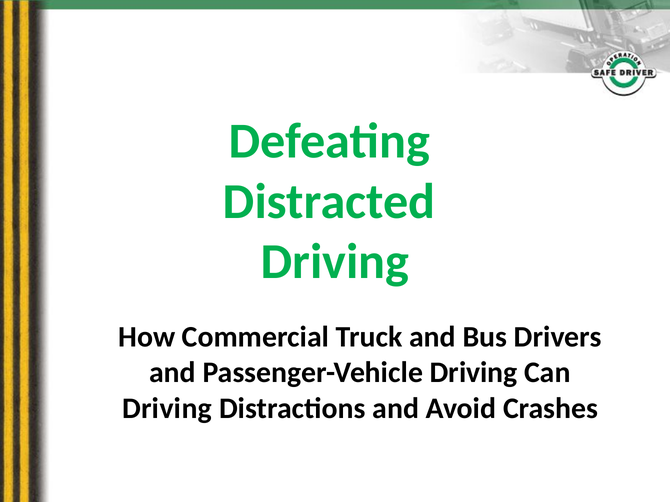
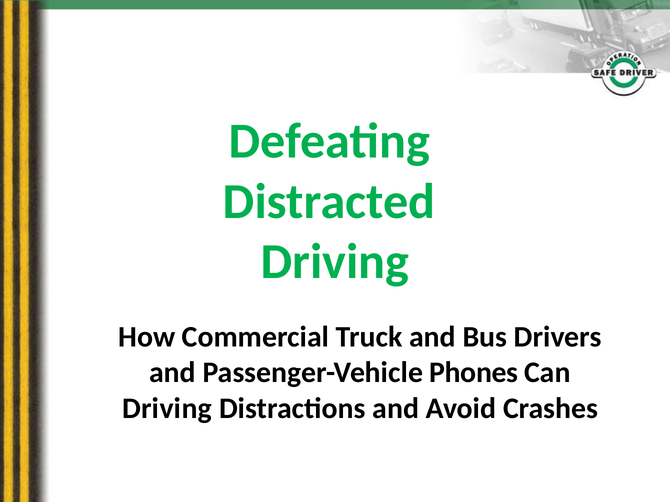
Passenger-Vehicle Driving: Driving -> Phones (474, 373)
